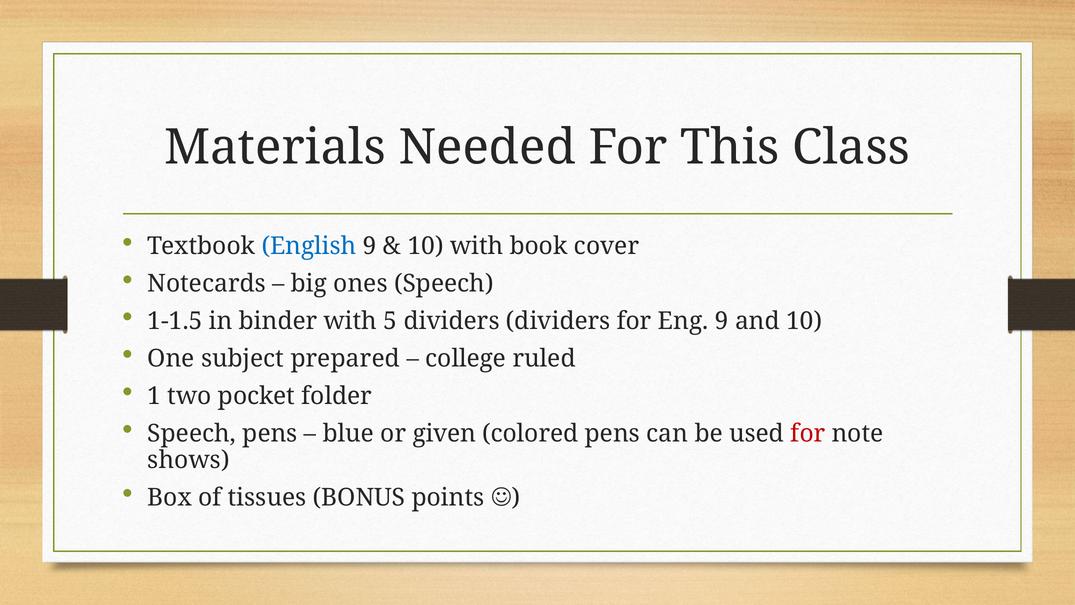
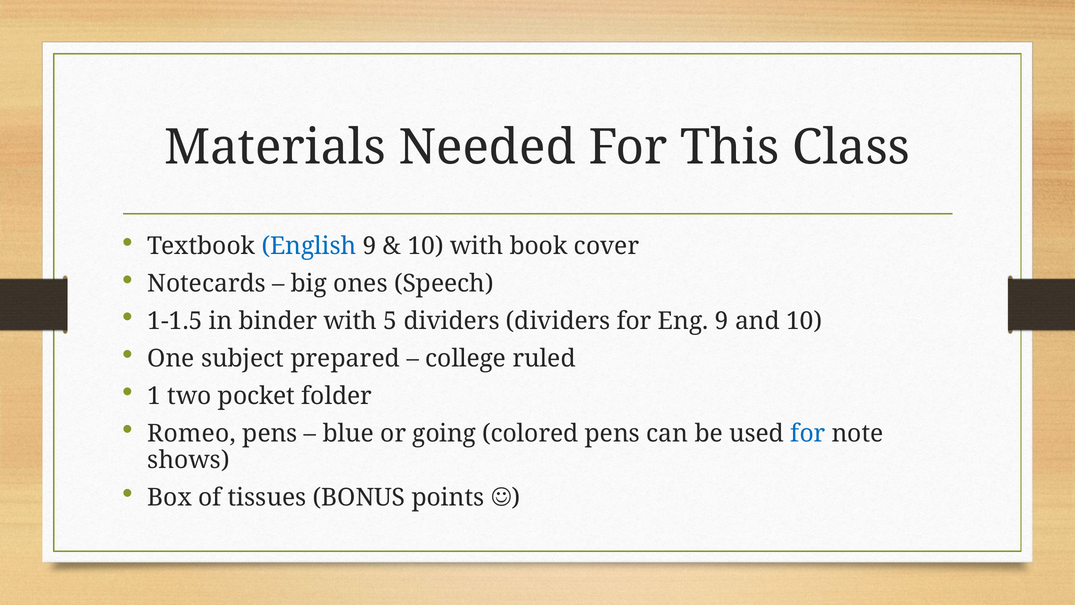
Speech: Speech -> Romeo (192, 433)
given: given -> going (444, 433)
for colour: red -> blue (808, 433)
